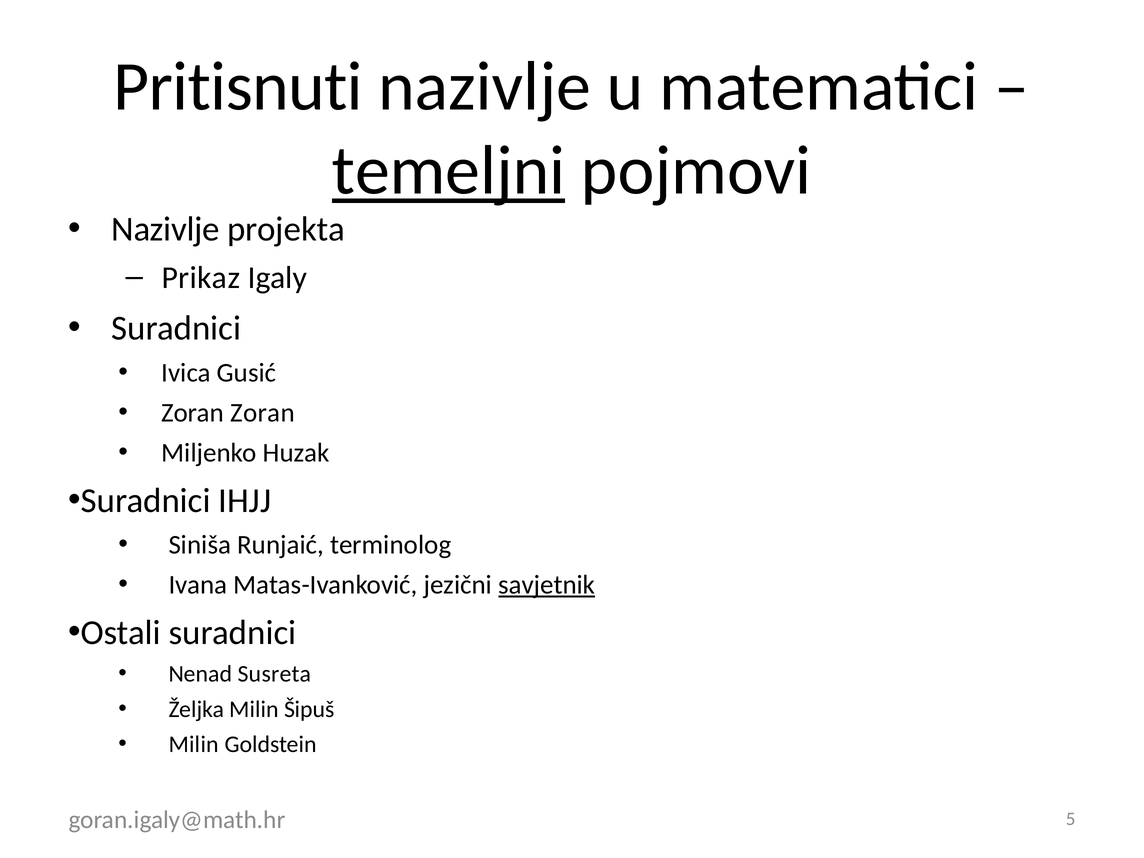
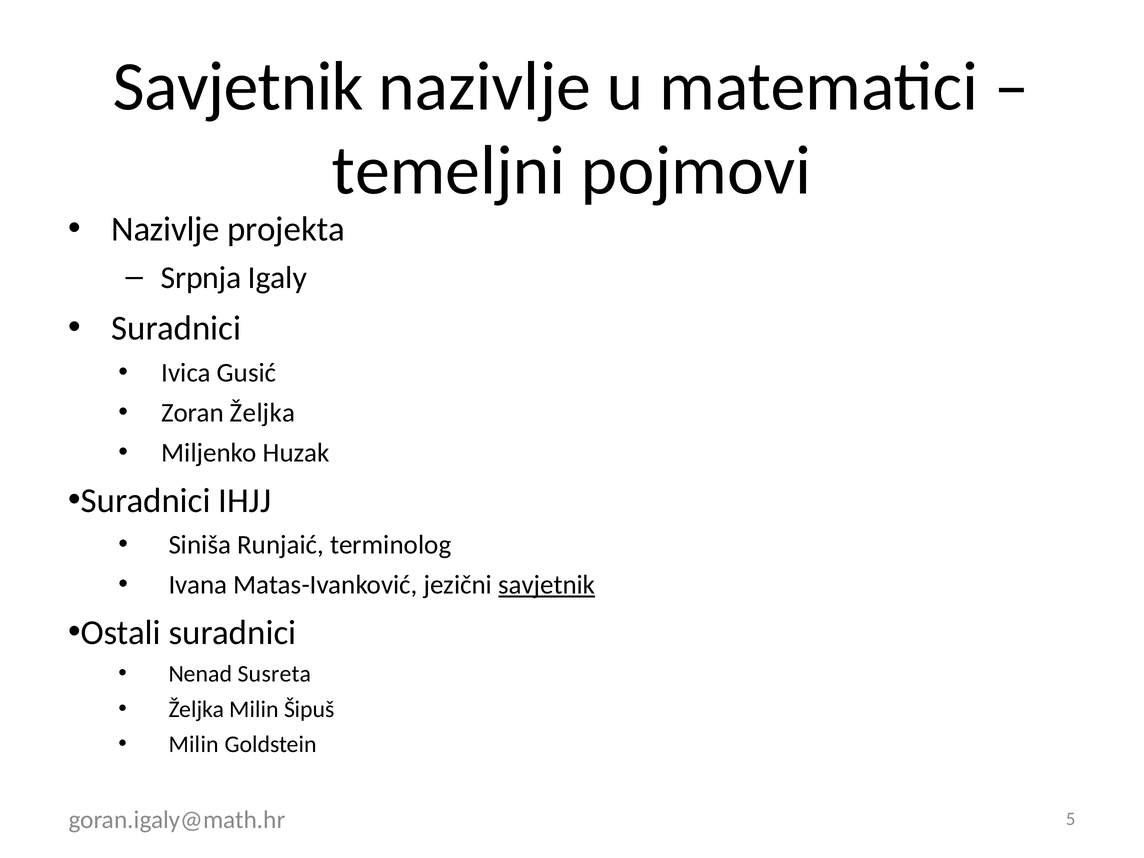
Pritisnuti: Pritisnuti -> Savjetnik (238, 87)
temeljni underline: present -> none (449, 171)
Prikaz: Prikaz -> Srpnja (201, 278)
Zoran Zoran: Zoran -> Željka (263, 413)
